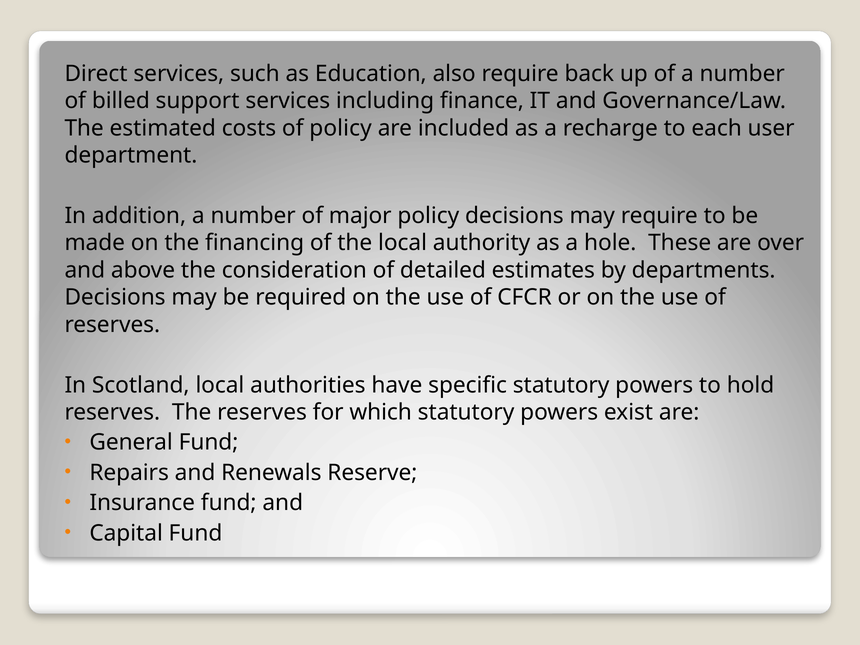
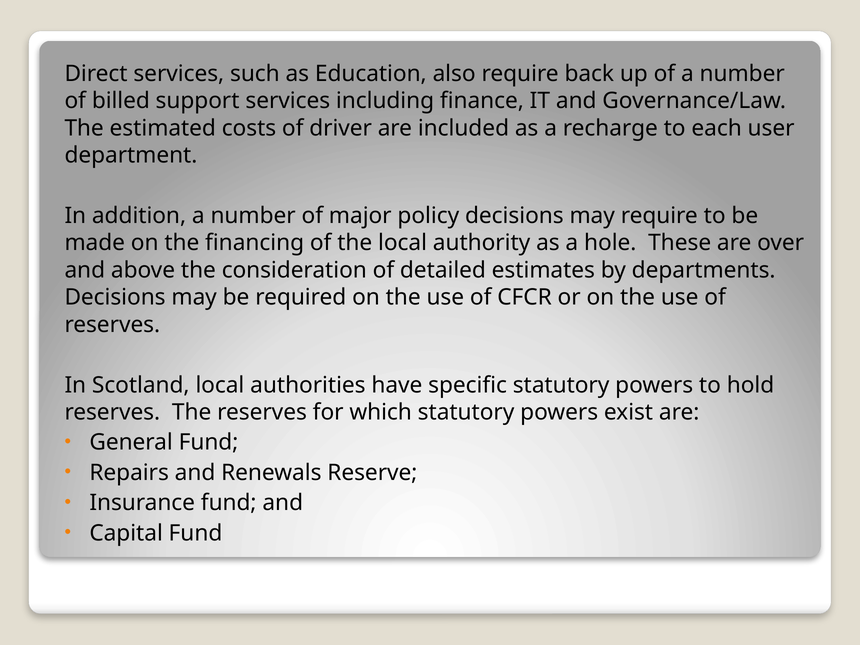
of policy: policy -> driver (341, 128)
